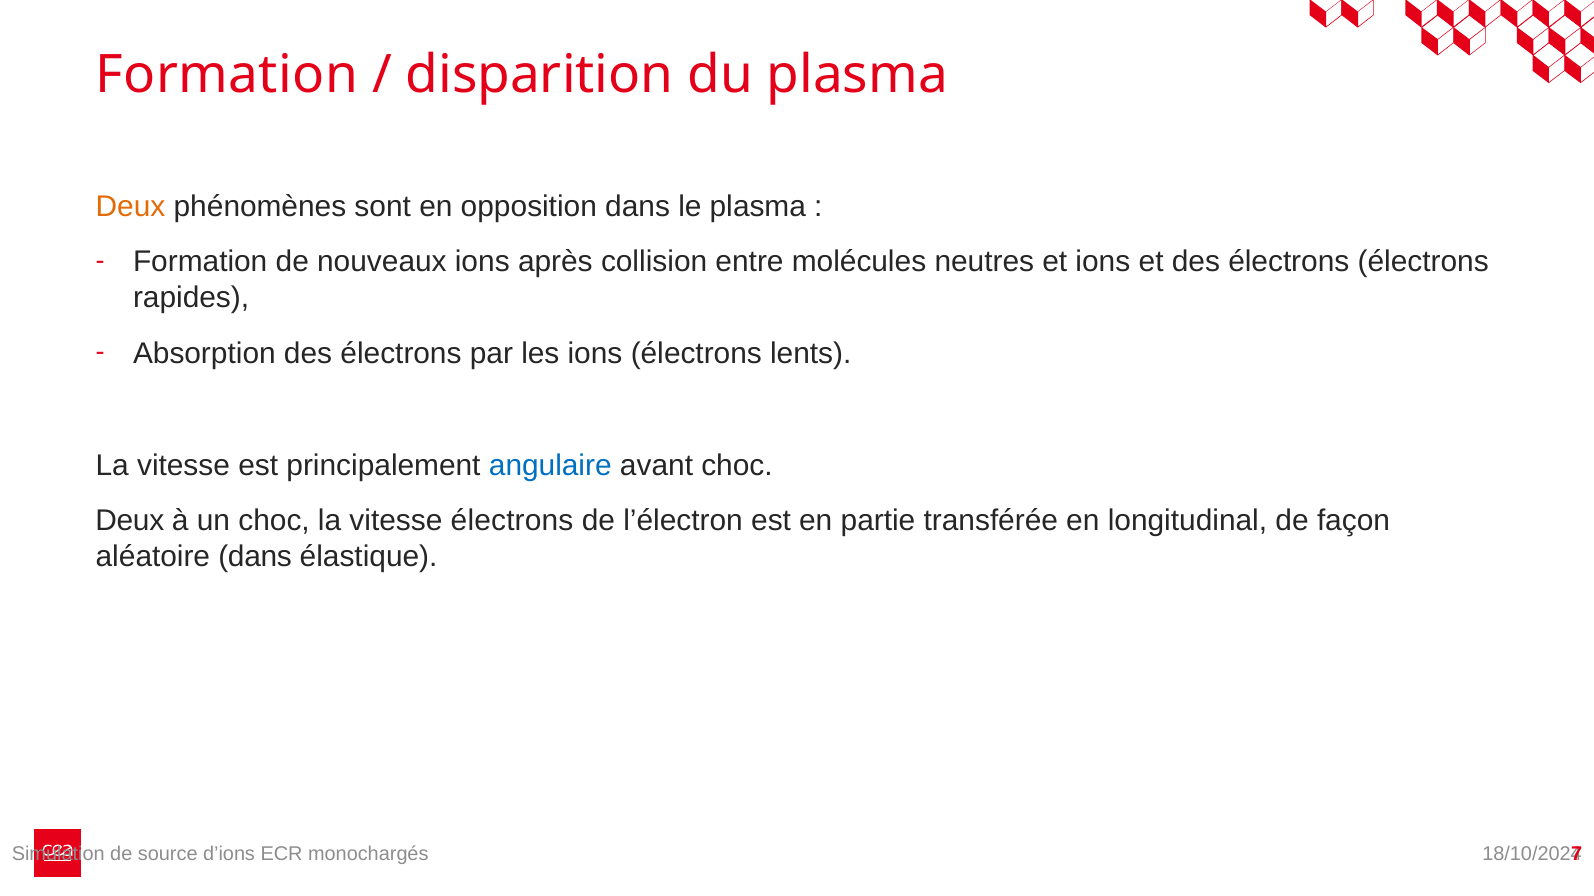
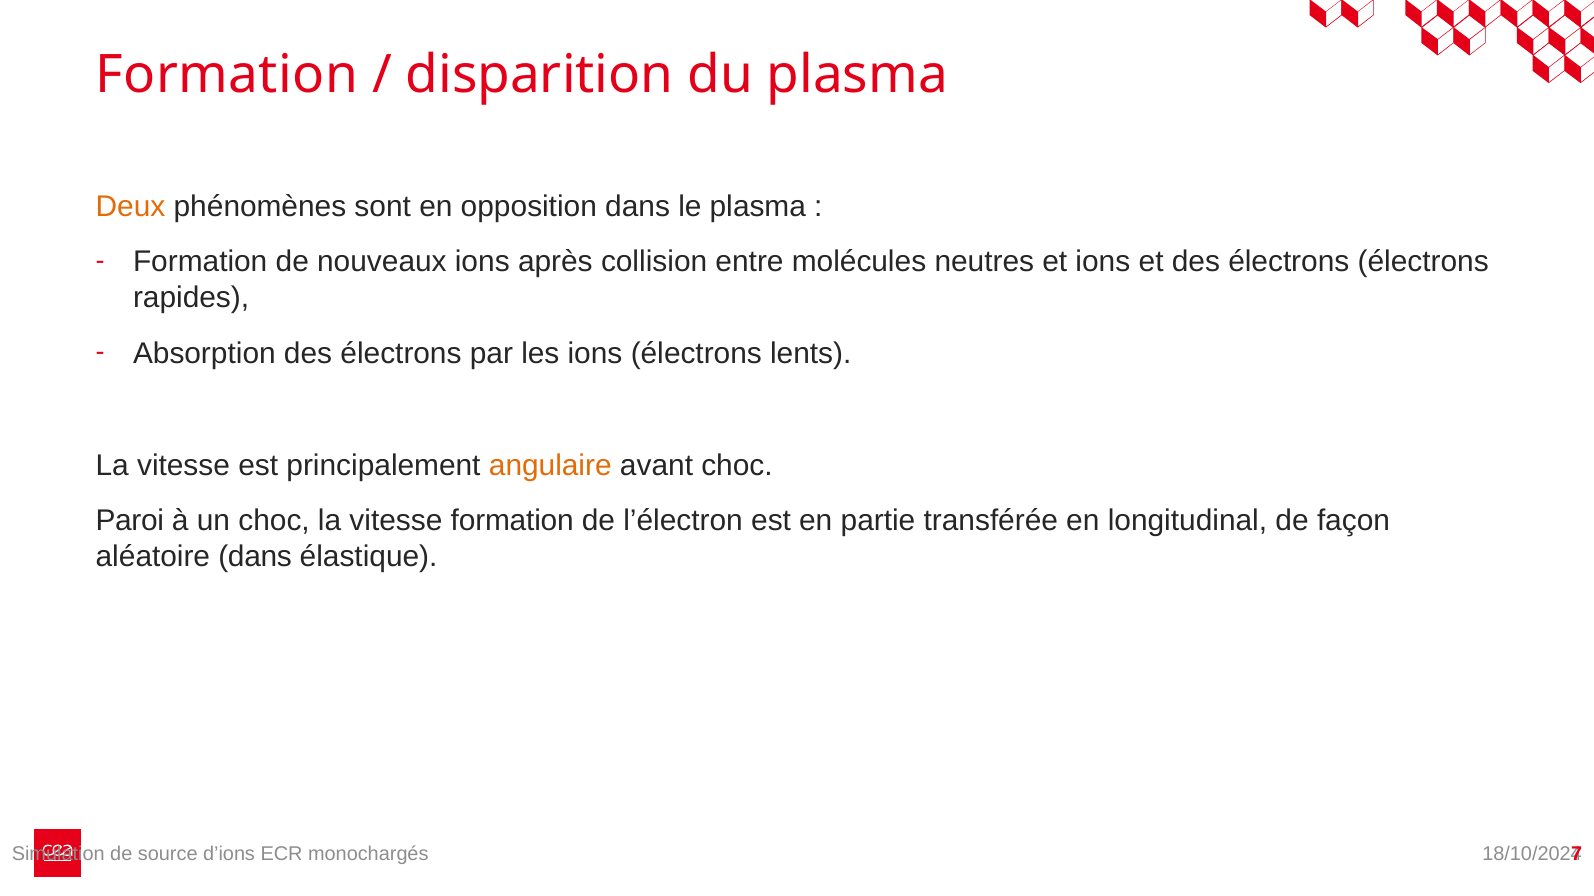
angulaire colour: blue -> orange (550, 466)
Deux: Deux -> Paroi (130, 521)
vitesse électrons: électrons -> formation (512, 521)
